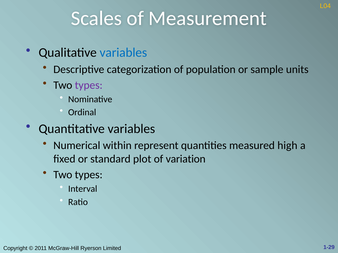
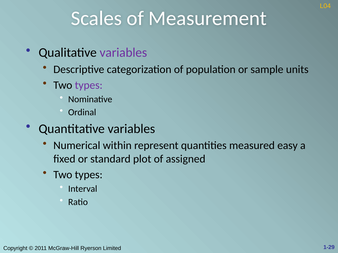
variables colour: blue -> purple (123, 53)
high: high -> easy (288, 146)
variation: variation -> assigned (186, 159)
